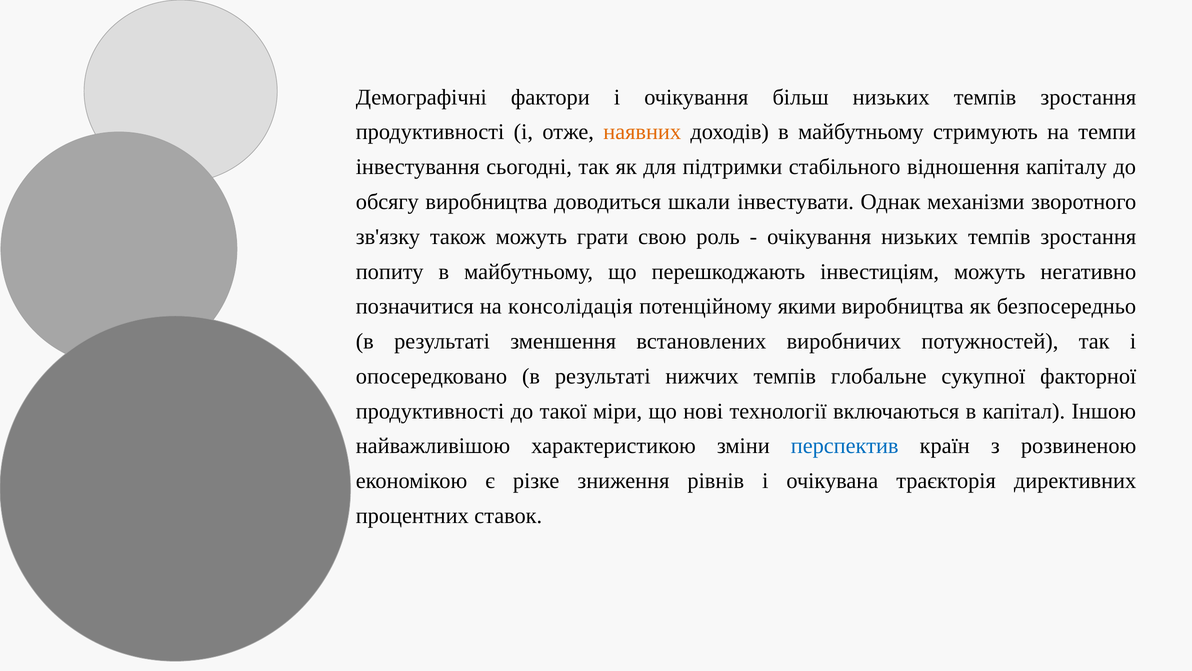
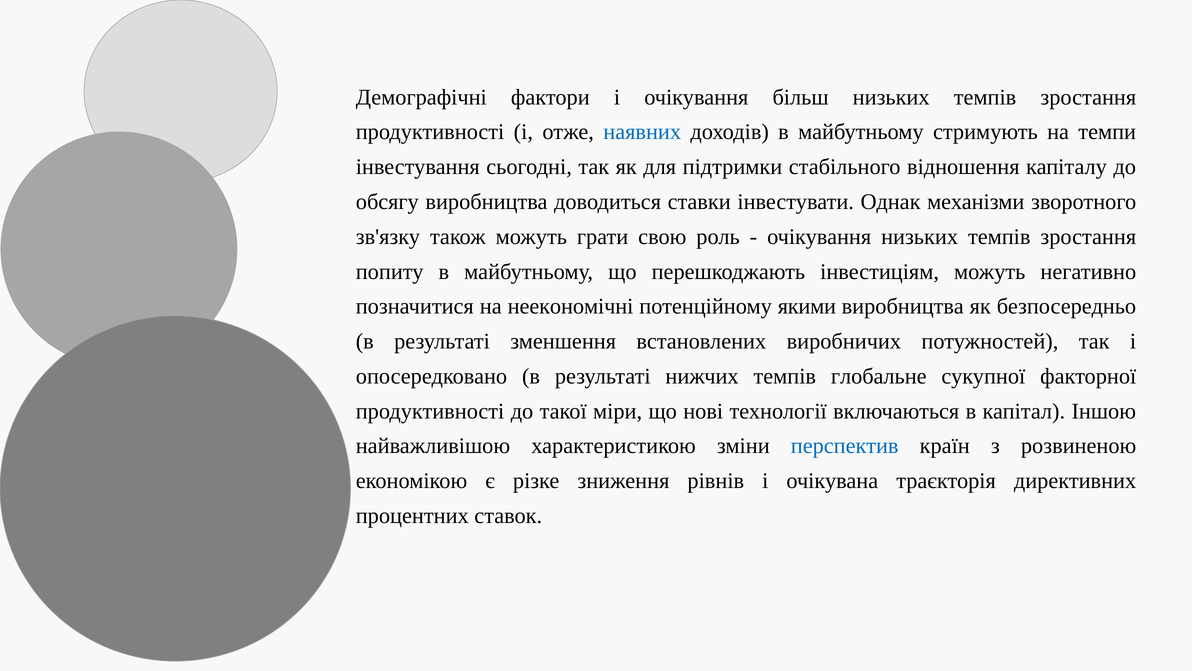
наявних colour: orange -> blue (642, 132)
шкали: шкали -> ставки (699, 202)
консолідація: консолідація -> неекономічні (571, 306)
